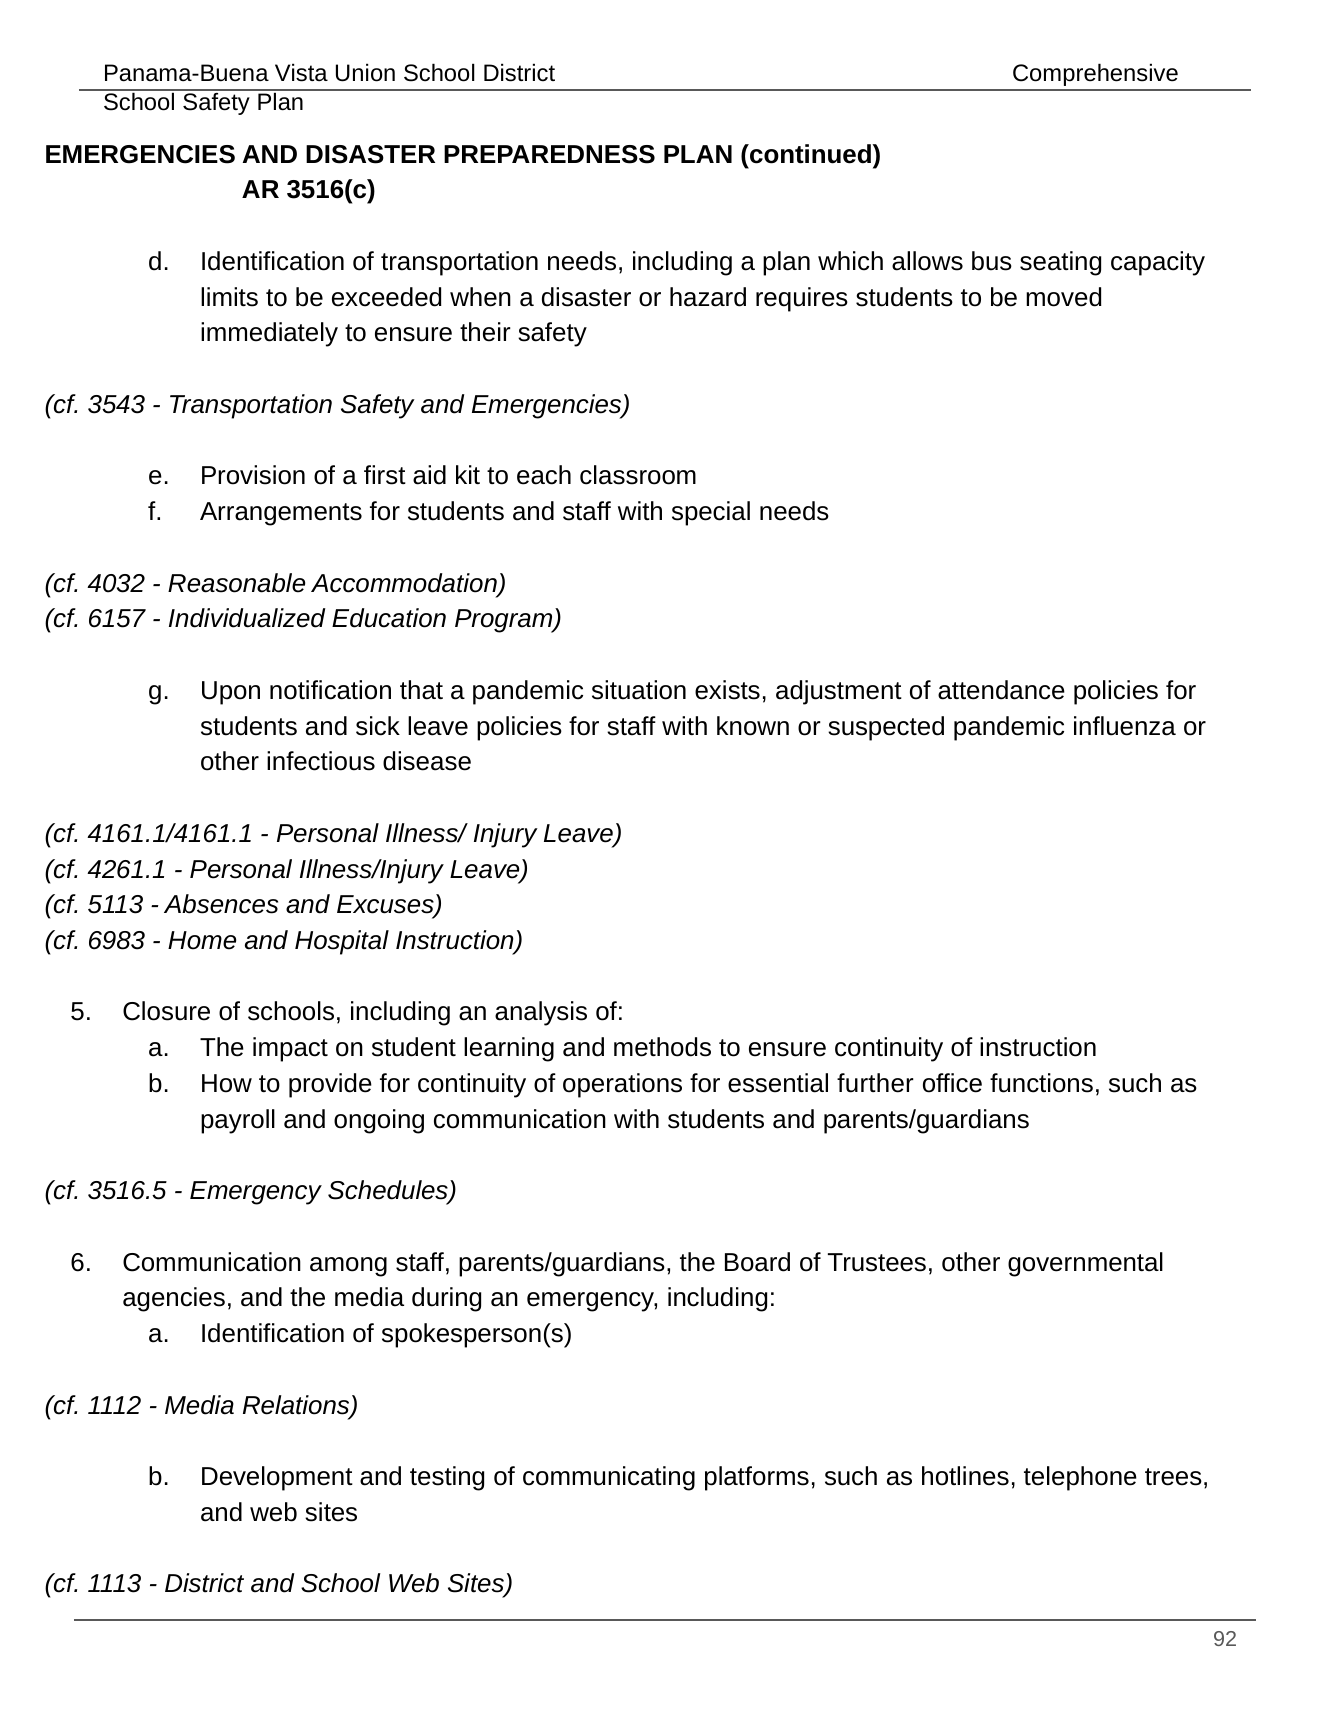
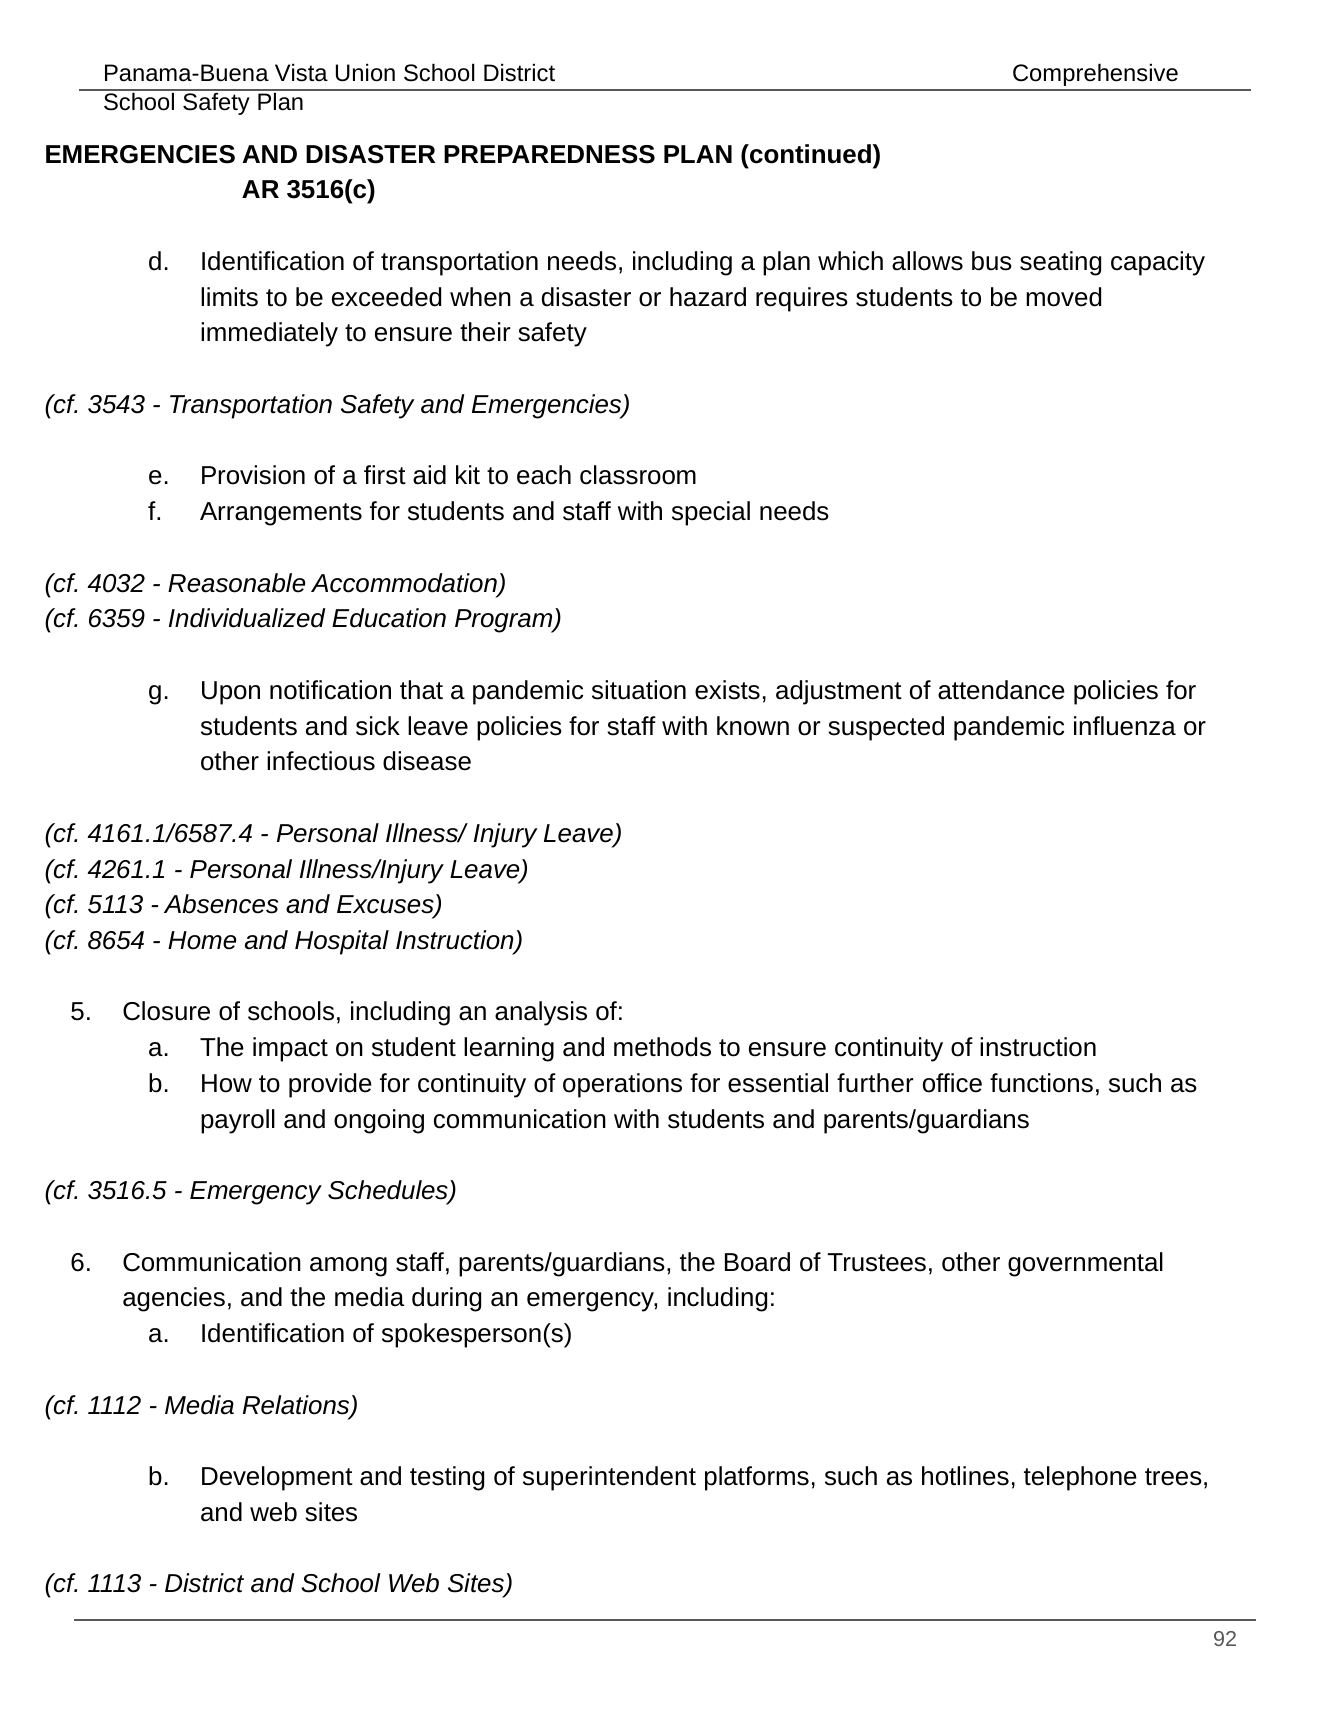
6157: 6157 -> 6359 (116, 620)
4161.1/4161.1: 4161.1/4161.1 -> 4161.1/6587.4 (170, 834)
6983: 6983 -> 8654 (116, 941)
communicating: communicating -> superintendent (609, 1478)
